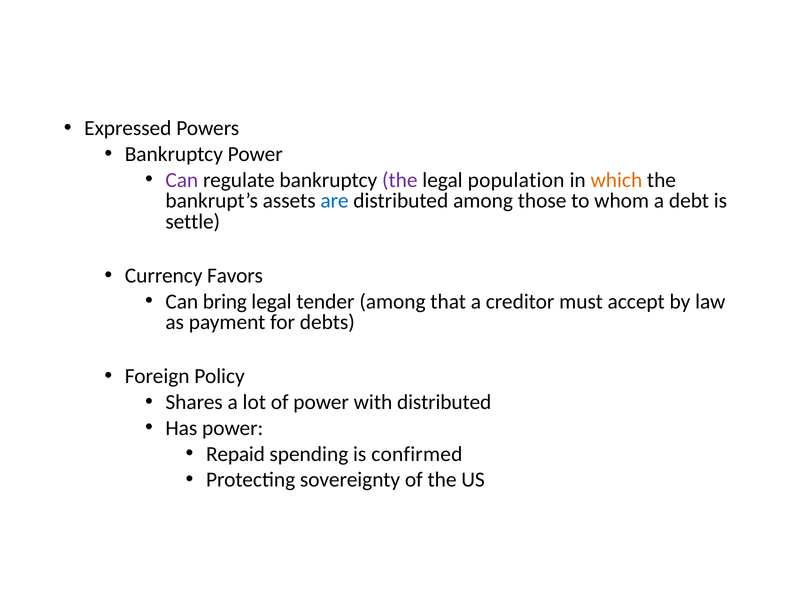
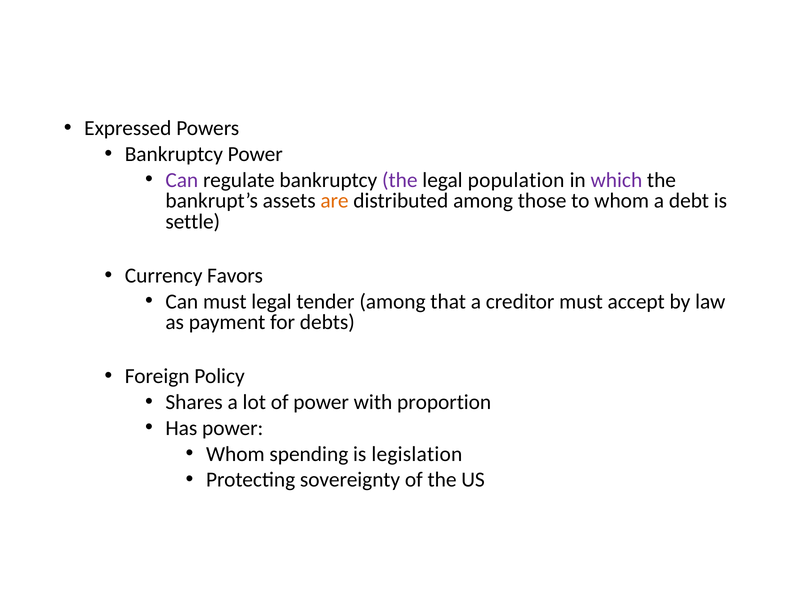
which colour: orange -> purple (616, 180)
are colour: blue -> orange (335, 201)
Can bring: bring -> must (225, 302)
with distributed: distributed -> proportion (444, 402)
Repaid: Repaid -> Whom (235, 454)
confirmed: confirmed -> legislation (417, 454)
